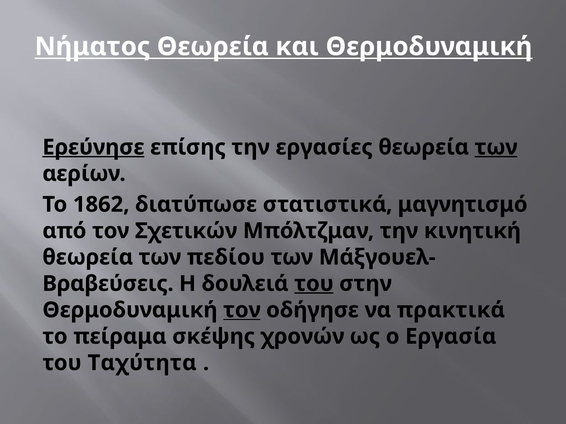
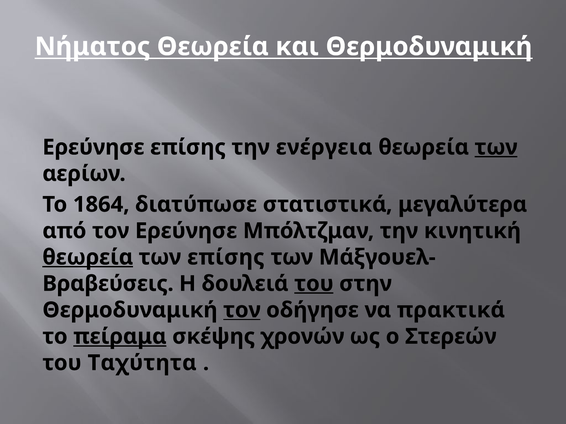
Ερεύνησε underline: present -> none (93, 147)
εργασίες: εργασίες -> ενέργεια (324, 147)
1862: 1862 -> 1864 (101, 205)
μαγνητισμό: μαγνητισμό -> μεγαλύτερα (463, 205)
τον Σχετικών: Σχετικών -> Ερεύνησε (186, 231)
θεωρεία underline: none -> present (88, 258)
των πεδίου: πεδίου -> επίσης (226, 258)
πείραμα underline: none -> present (120, 337)
Εργασία: Εργασία -> Στερεών (451, 337)
